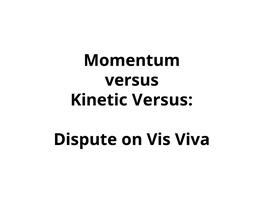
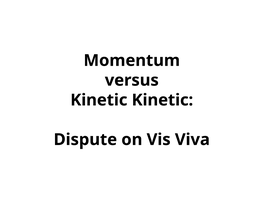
Kinetic Versus: Versus -> Kinetic (162, 100)
